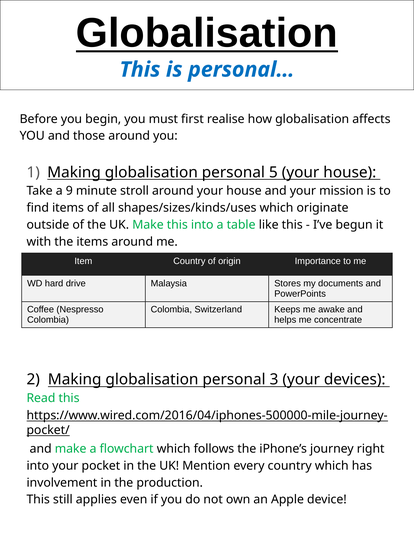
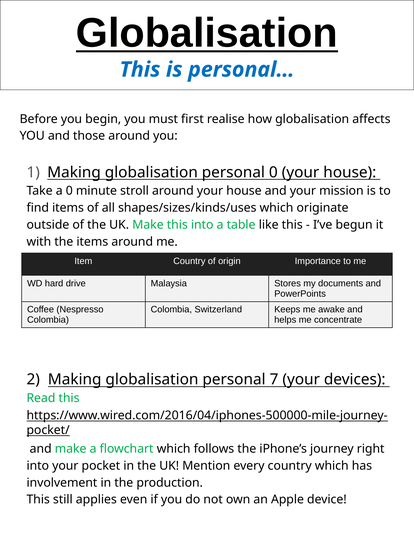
personal 5: 5 -> 0 (273, 172)
a 9: 9 -> 0 (69, 191)
3: 3 -> 7 (274, 380)
